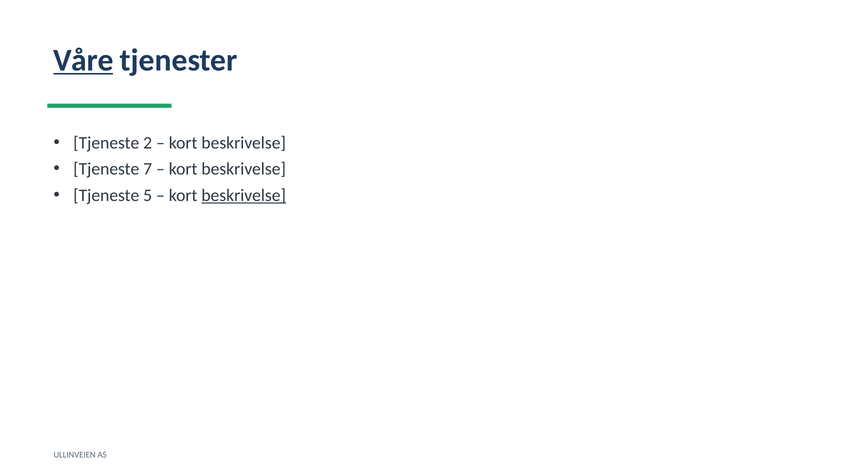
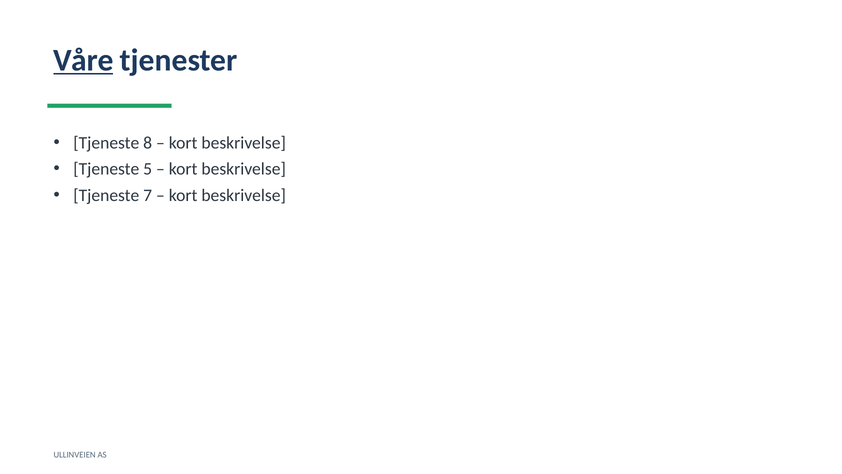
2: 2 -> 8 (148, 143)
7: 7 -> 5 (148, 169)
5: 5 -> 7 (148, 195)
beskrivelse underline: present -> none (244, 195)
